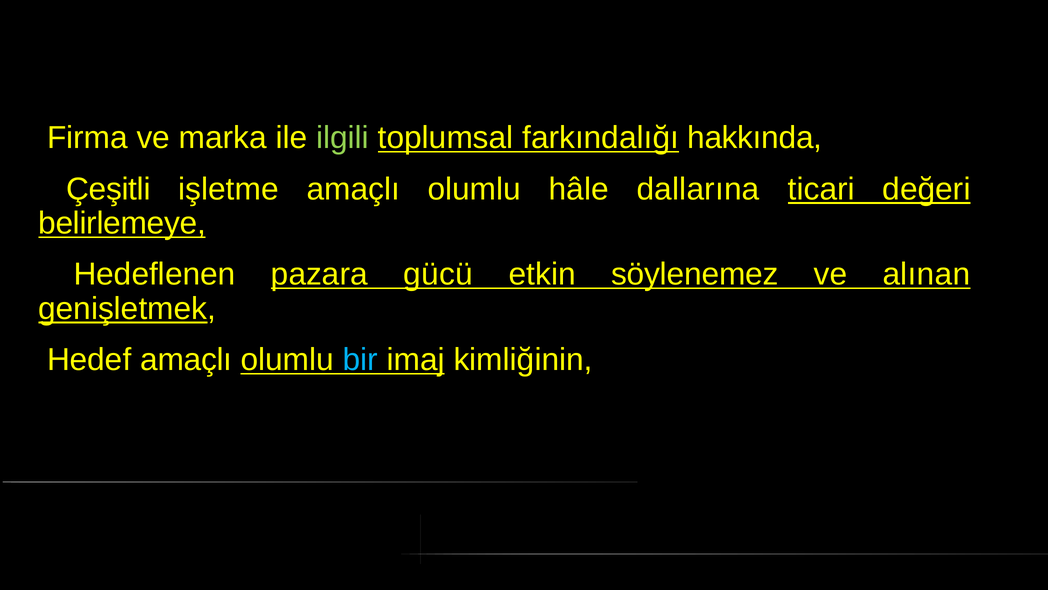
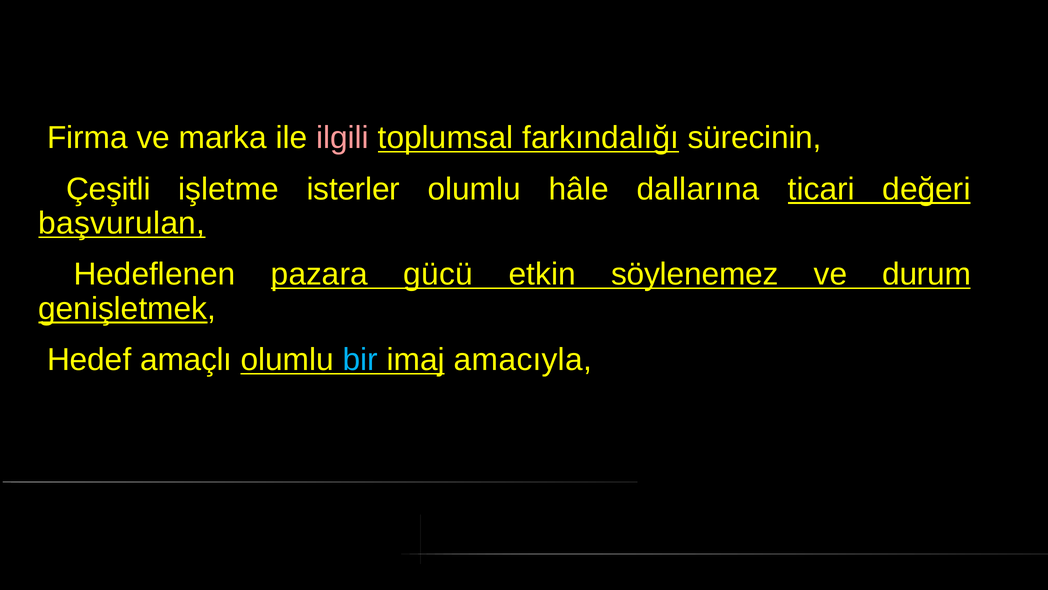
ilgili colour: light green -> pink (343, 138)
hakkında: hakkında -> sürecinin (755, 138)
işletme amaçlı: amaçlı -> isterler (353, 189)
belirlemeye: belirlemeye -> başvurulan (122, 223)
alınan: alınan -> durum (927, 274)
kimliğinin: kimliğinin -> amacıyla (523, 359)
